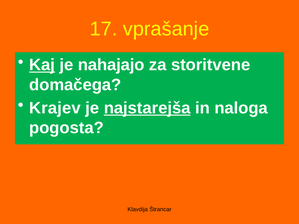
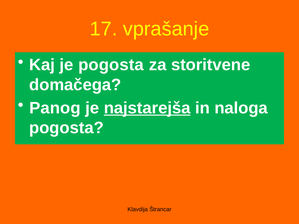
Kaj underline: present -> none (42, 65)
je nahajajo: nahajajo -> pogosta (111, 65)
Krajev: Krajev -> Panog (55, 108)
